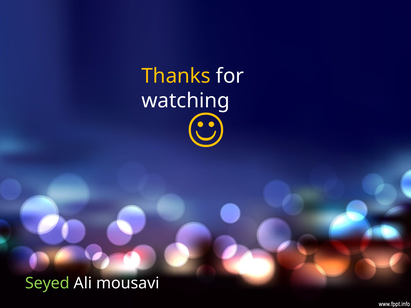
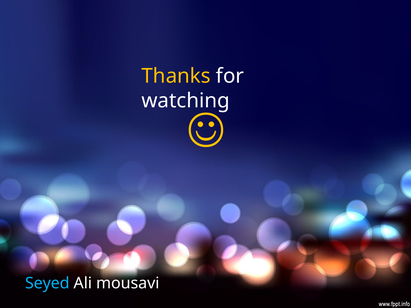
Seyed colour: light green -> light blue (47, 283)
